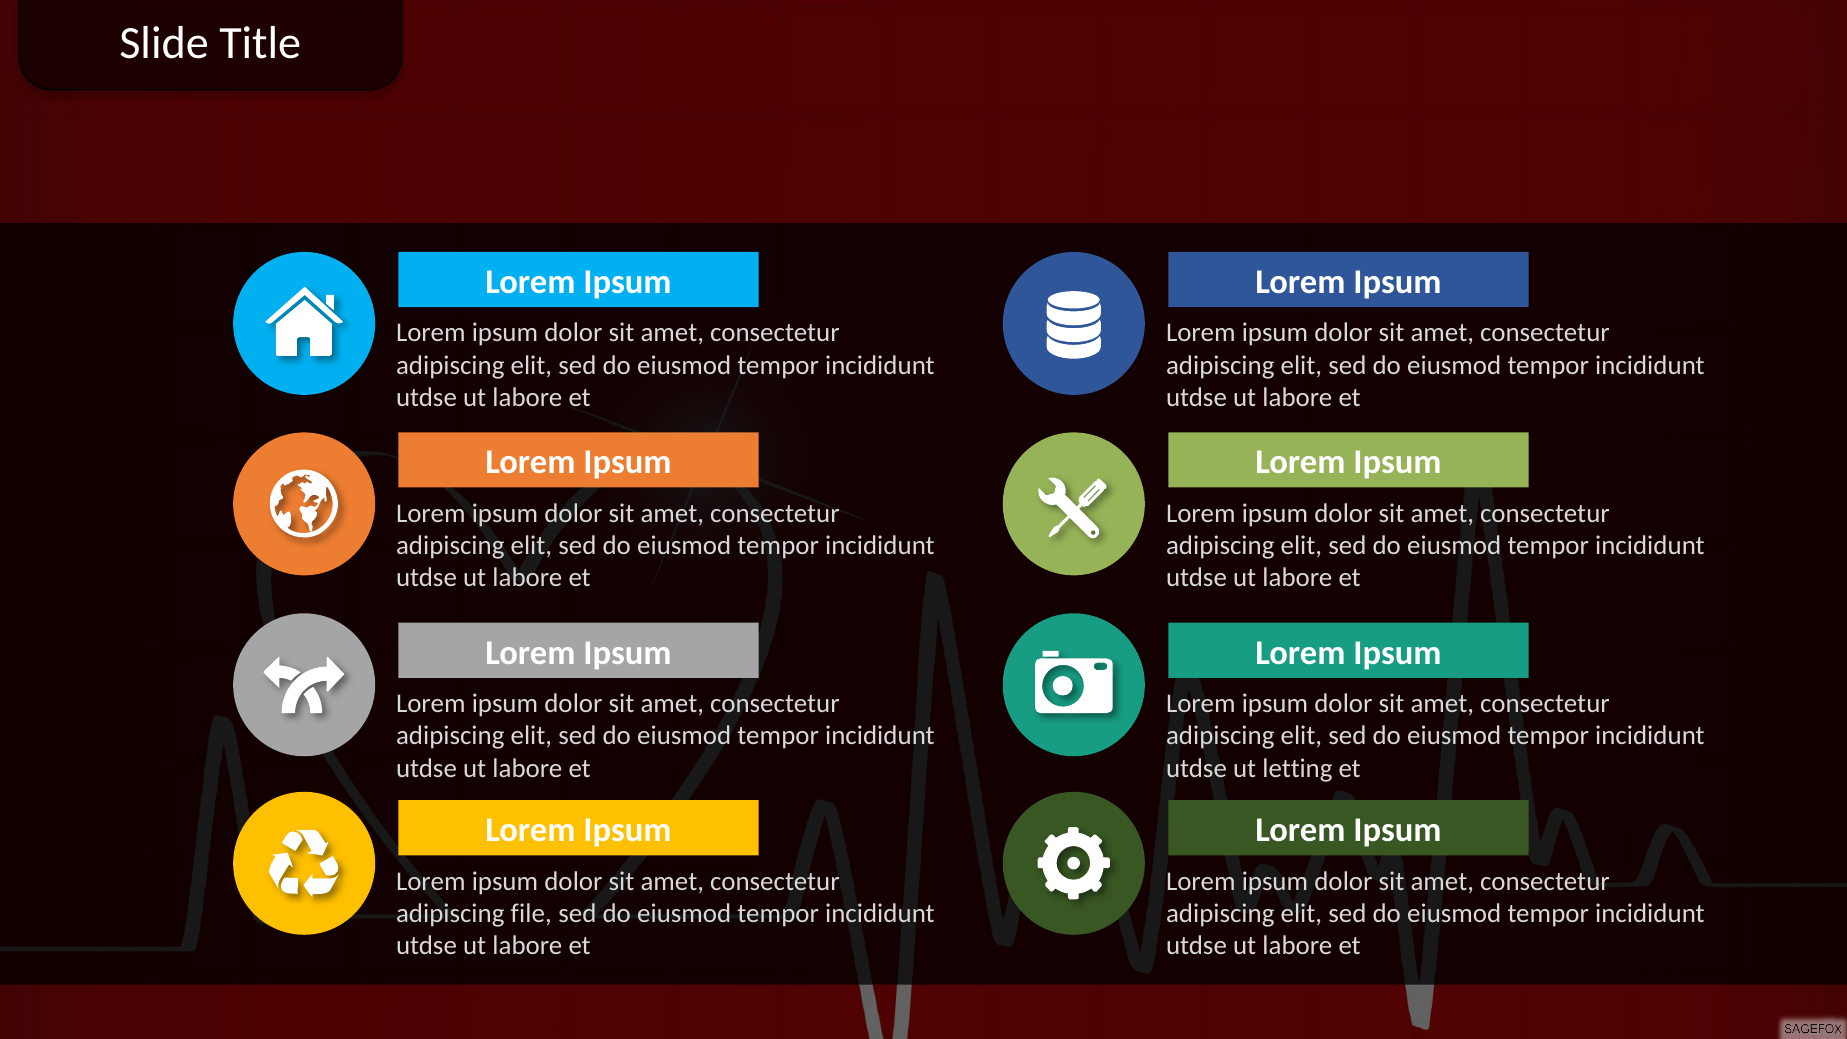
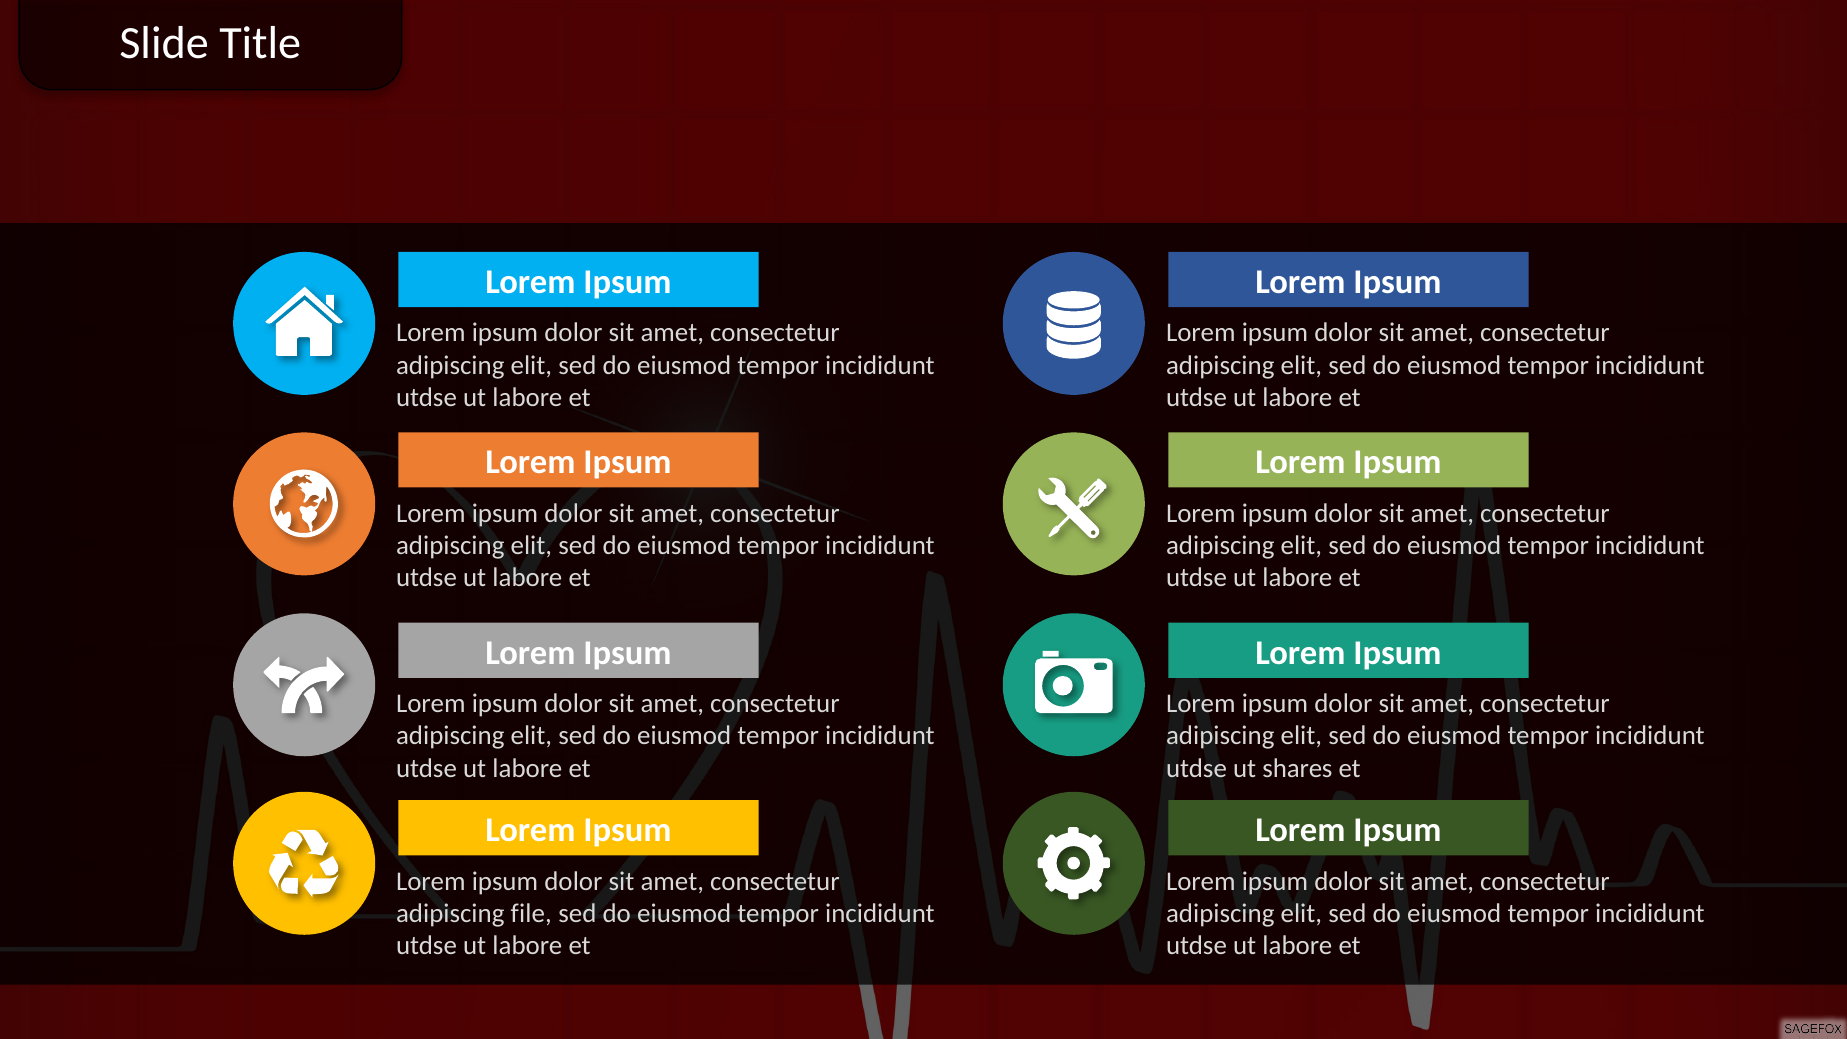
letting: letting -> shares (1298, 768)
